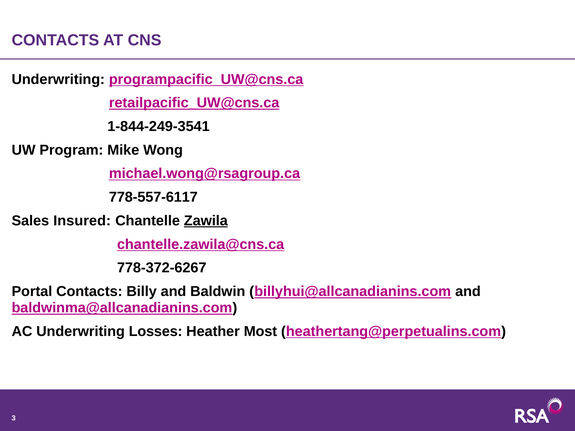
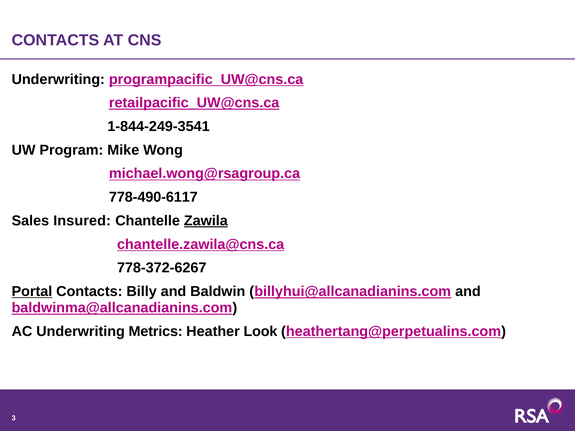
778-557-6117: 778-557-6117 -> 778-490-6117 (153, 197)
Portal underline: none -> present (32, 292)
Losses: Losses -> Metrics (156, 332)
Most: Most -> Look (260, 332)
